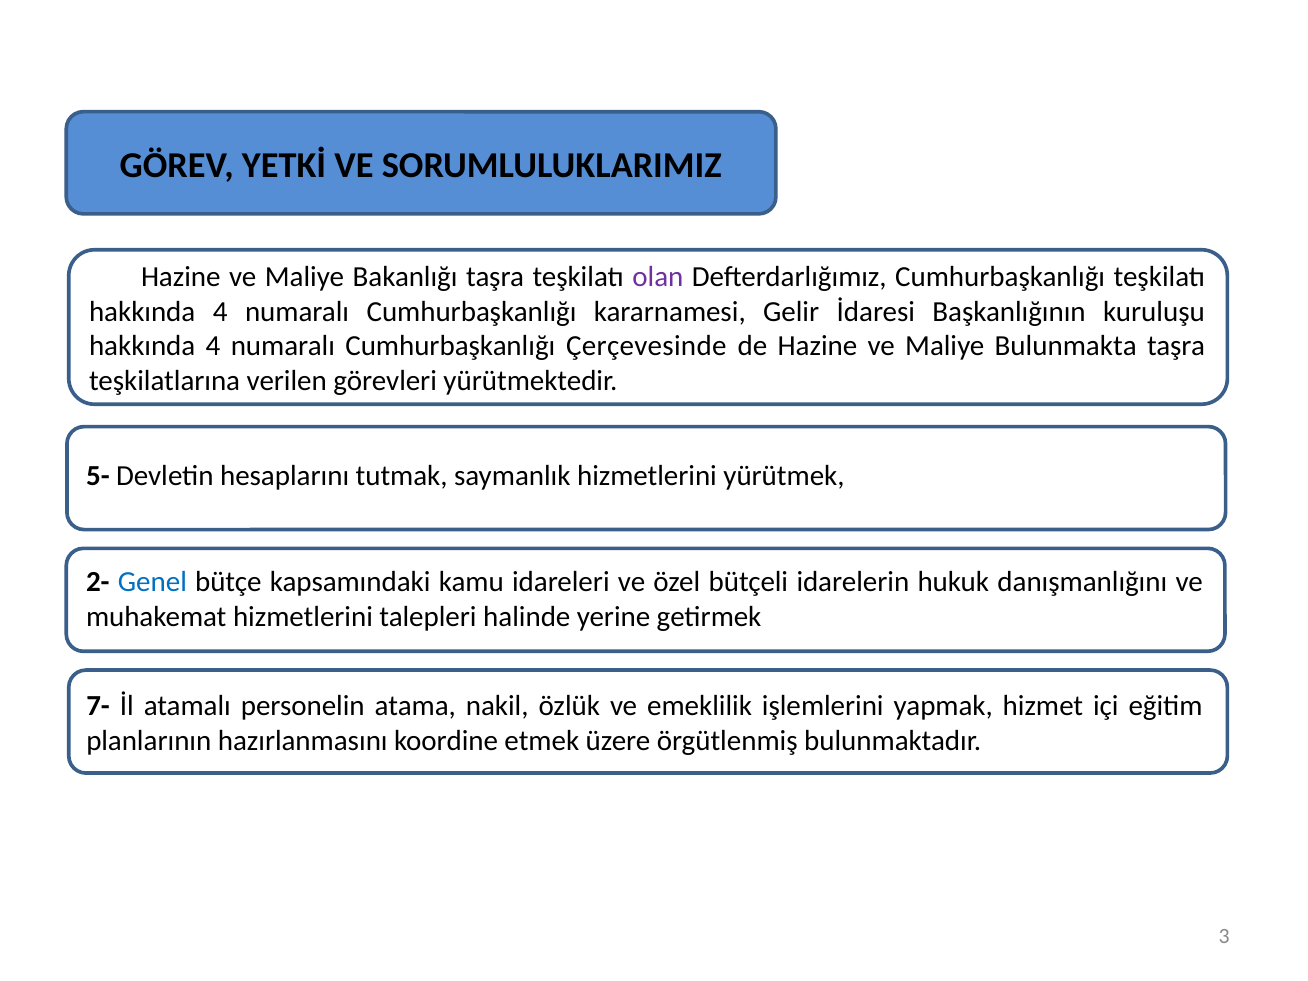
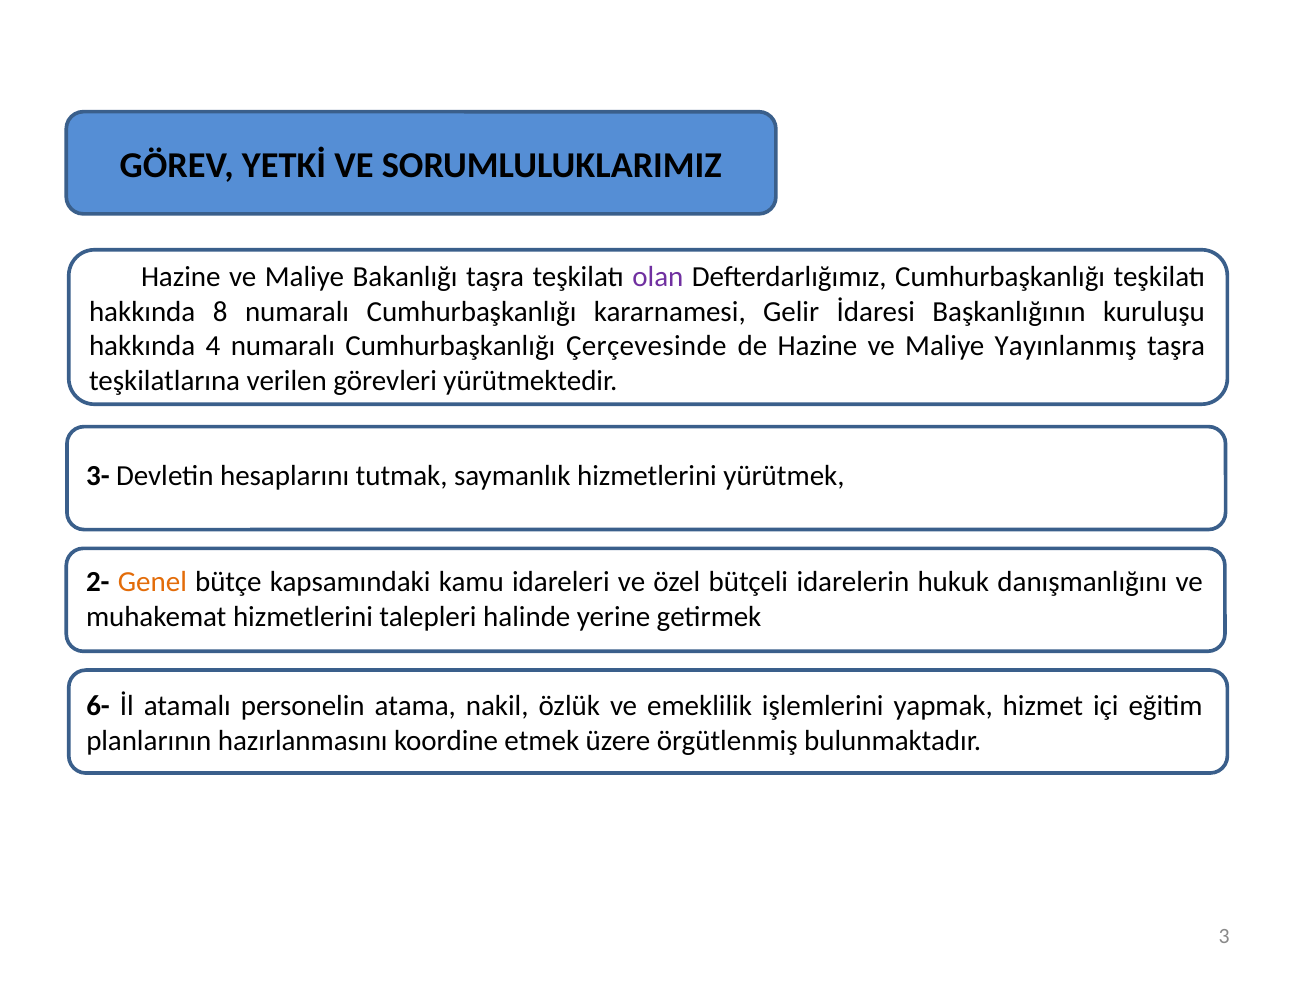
4: 4 -> 8 (220, 312)
Bulunmakta: Bulunmakta -> Yayınlanmış (1066, 346)
5-: 5- -> 3- (98, 476)
Genel colour: blue -> orange (152, 582)
7-: 7- -> 6- (98, 706)
